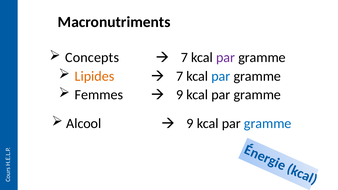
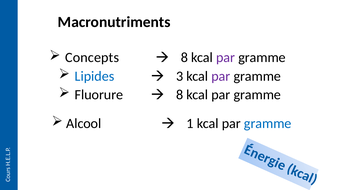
7: 7 -> 8 (184, 57)
Lipides colour: orange -> blue (94, 76)
7: 7 -> 3 (180, 76)
par colour: blue -> purple (221, 76)
Femmes: Femmes -> Fluorure (99, 95)
9: 9 -> 8 (180, 95)
9: 9 -> 1 (190, 124)
